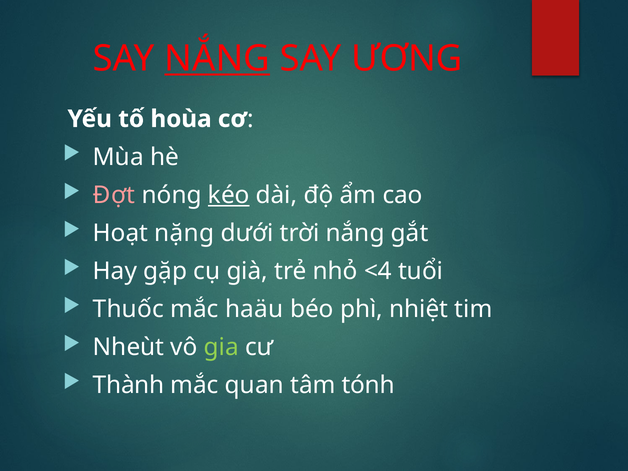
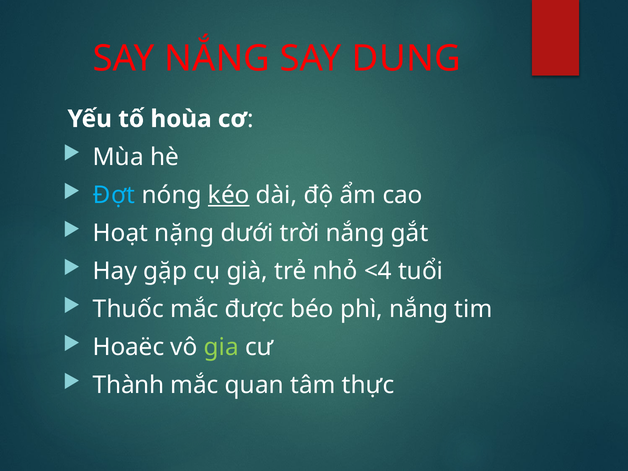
NẮNG underline: present -> none (217, 59)
ƯƠNG: ƯƠNG -> DUNG (406, 59)
Đợt colour: pink -> light blue (114, 195)
haäu: haäu -> được (254, 309)
phì nhiệt: nhiệt -> nắng (419, 309)
Nheùt: Nheùt -> Hoaëc (129, 347)
tónh: tónh -> thực (368, 385)
